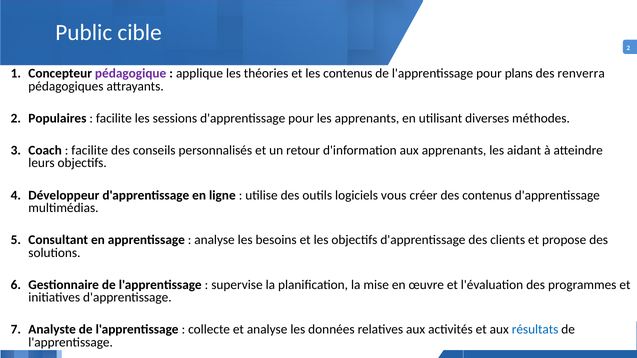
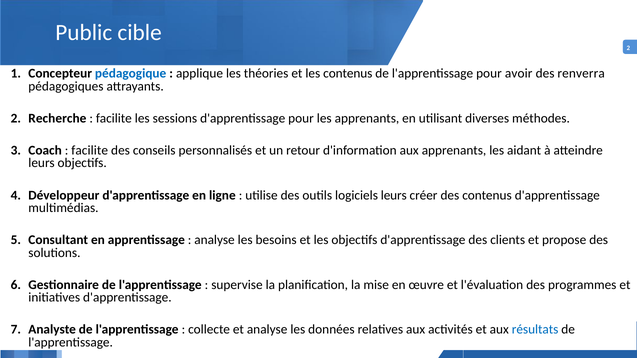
pédagogique colour: purple -> blue (131, 73)
plans: plans -> avoir (519, 73)
Populaires: Populaires -> Recherche (57, 118)
logiciels vous: vous -> leurs (394, 195)
